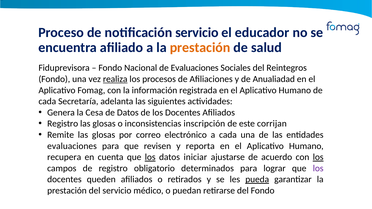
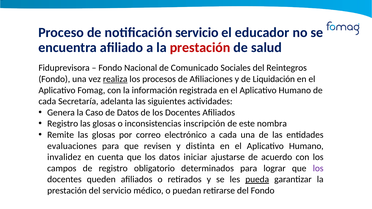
prestación colour: orange -> red (200, 48)
de Evaluaciones: Evaluaciones -> Comunicado (195, 68)
Anualiadad: Anualiadad -> Liquidación (274, 79)
Cesa: Cesa -> Caso (94, 113)
corrijan: corrijan -> nombra (272, 124)
reporta: reporta -> distinta (200, 146)
recupera: recupera -> invalidez (64, 157)
los underline: present -> none (150, 157)
los underline: present -> none (318, 157)
